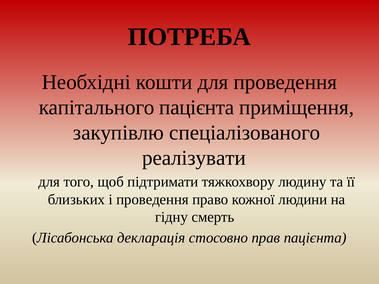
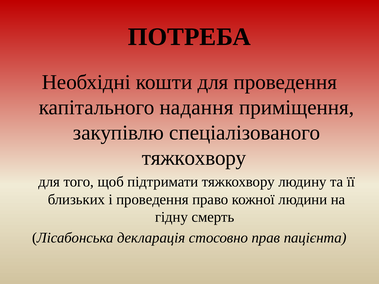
капітального пацієнта: пацієнта -> надання (197, 108)
реалізувати: реалізувати -> тяжкохвору (194, 158)
